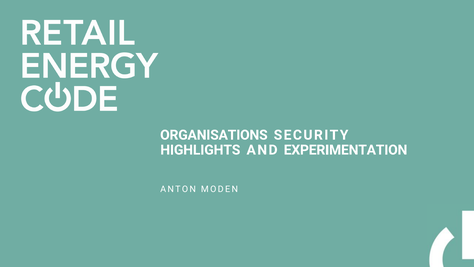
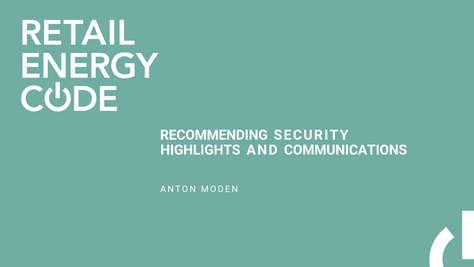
ORGANISATIONS: ORGANISATIONS -> RECOMMENDING (214, 135)
EXPERIMENTATION: EXPERIMENTATION -> COMMUNICATIONS (346, 150)
